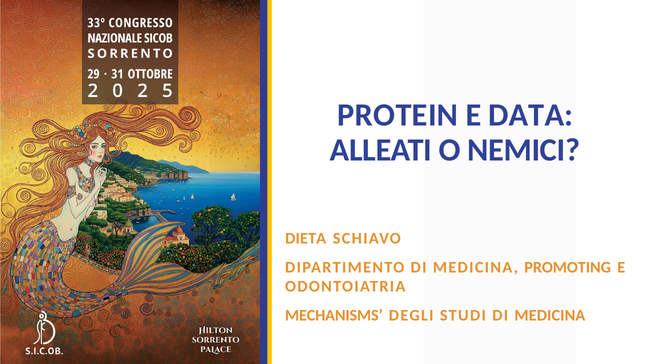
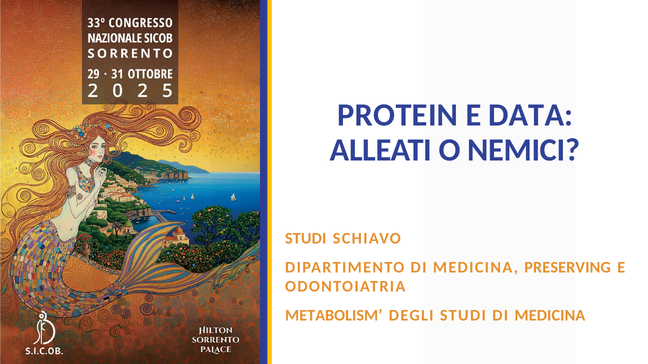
DIETA: DIETA -> STUDI (306, 239)
PROMOTING: PROMOTING -> PRESERVING (568, 268)
MECHANISMS: MECHANISMS -> METABOLISM (334, 316)
